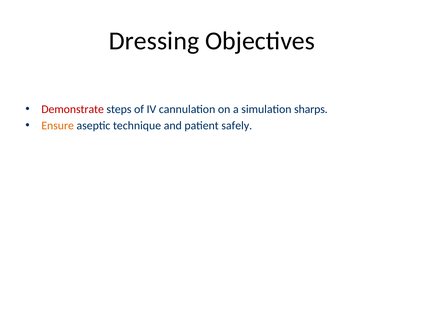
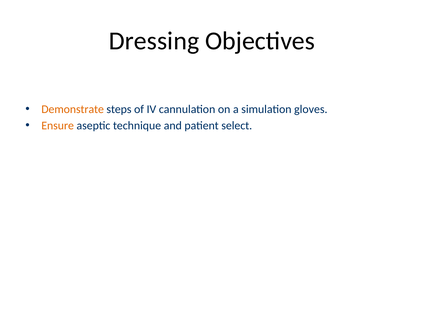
Demonstrate colour: red -> orange (73, 109)
sharps: sharps -> gloves (311, 109)
safely: safely -> select (237, 126)
